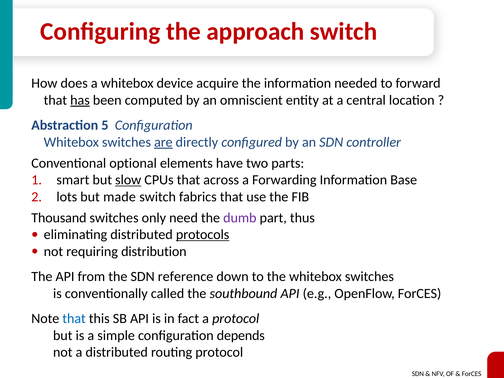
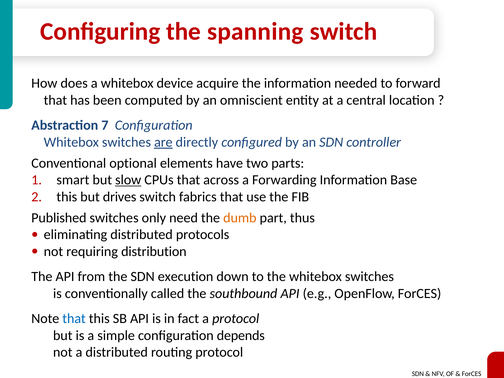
approach: approach -> spanning (255, 32)
has underline: present -> none (80, 100)
5: 5 -> 7 (105, 125)
lots: lots -> this (67, 197)
made: made -> drives (120, 197)
Thousand: Thousand -> Published (59, 218)
dumb colour: purple -> orange (240, 218)
protocols underline: present -> none (203, 235)
reference: reference -> execution (186, 277)
